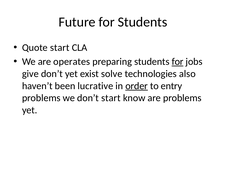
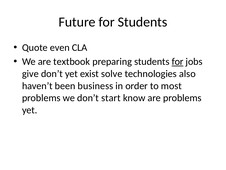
Quote start: start -> even (60, 47)
operates: operates -> textbook (72, 61)
lucrative: lucrative -> business (95, 86)
order underline: present -> none (137, 86)
entry: entry -> most (171, 86)
